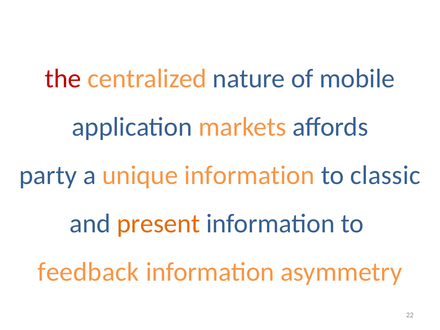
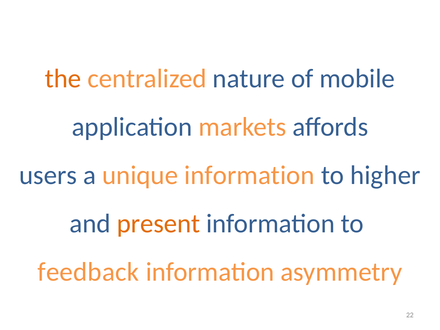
the colour: red -> orange (63, 78)
party: party -> users (48, 175)
classic: classic -> higher (385, 175)
